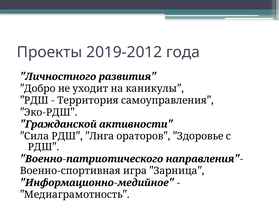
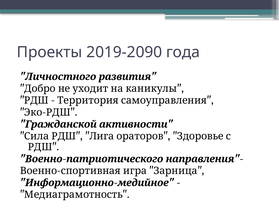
2019-2012: 2019-2012 -> 2019-2090 (124, 52)
